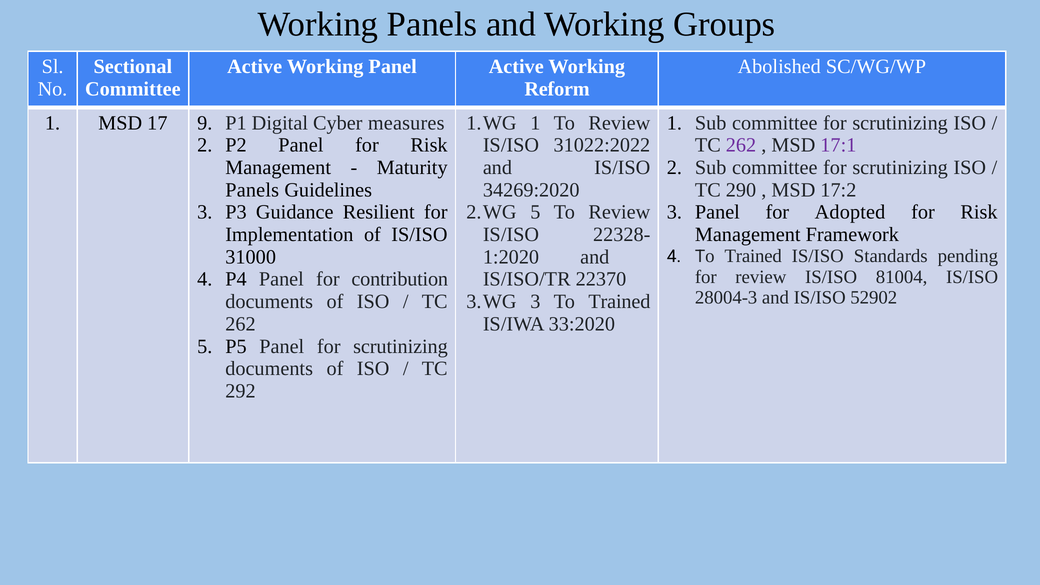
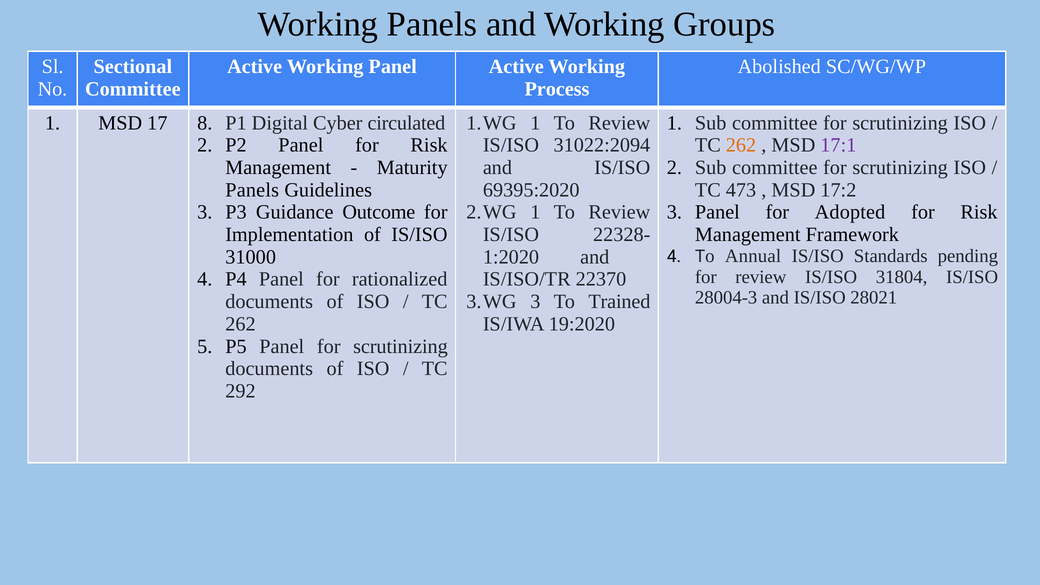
Reform: Reform -> Process (557, 89)
9: 9 -> 8 (205, 123)
measures: measures -> circulated (406, 123)
31022:2022: 31022:2022 -> 31022:2094 (602, 145)
262 colour: purple -> orange (741, 145)
34269:2020: 34269:2020 -> 69395:2020 (531, 190)
290: 290 -> 473 (741, 190)
Resilient: Resilient -> Outcome (379, 212)
5: 5 -> 1 (535, 212)
Trained: Trained -> Annual (753, 256)
81004: 81004 -> 31804 (902, 277)
contribution: contribution -> rationalized (400, 279)
52902: 52902 -> 28021 (874, 297)
33:2020: 33:2020 -> 19:2020 (582, 324)
